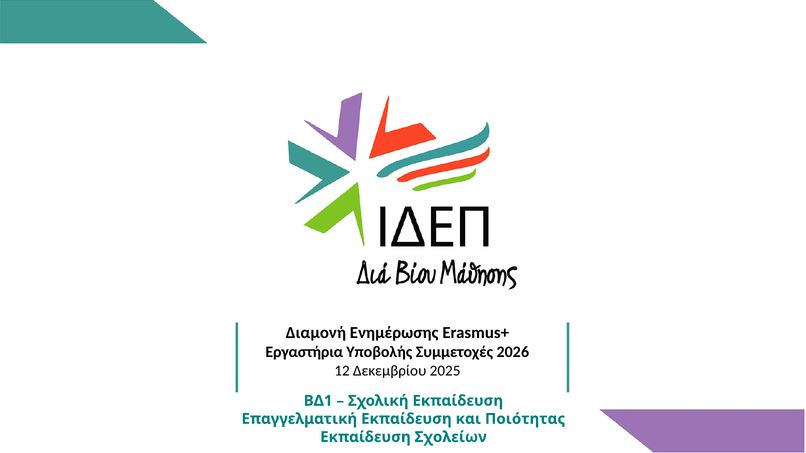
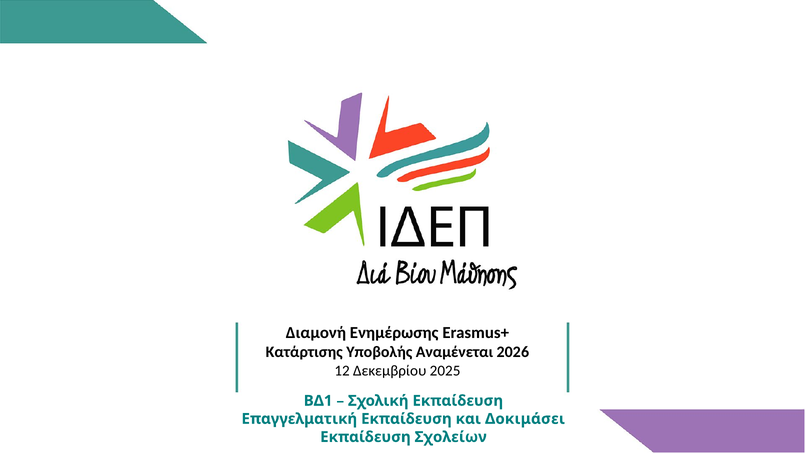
Εργαστήρια: Εργαστήρια -> Κατάρτισης (304, 353)
Συμμετοχές: Συμμετοχές -> Αναμένεται (454, 353)
Ποιότητας: Ποιότητας -> Δοκιμάσει (525, 419)
